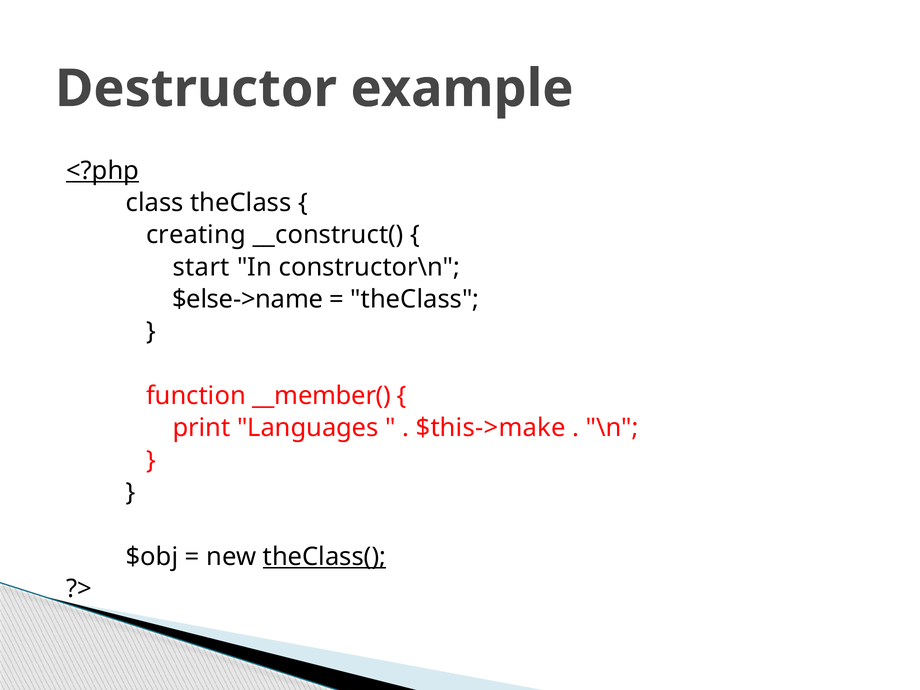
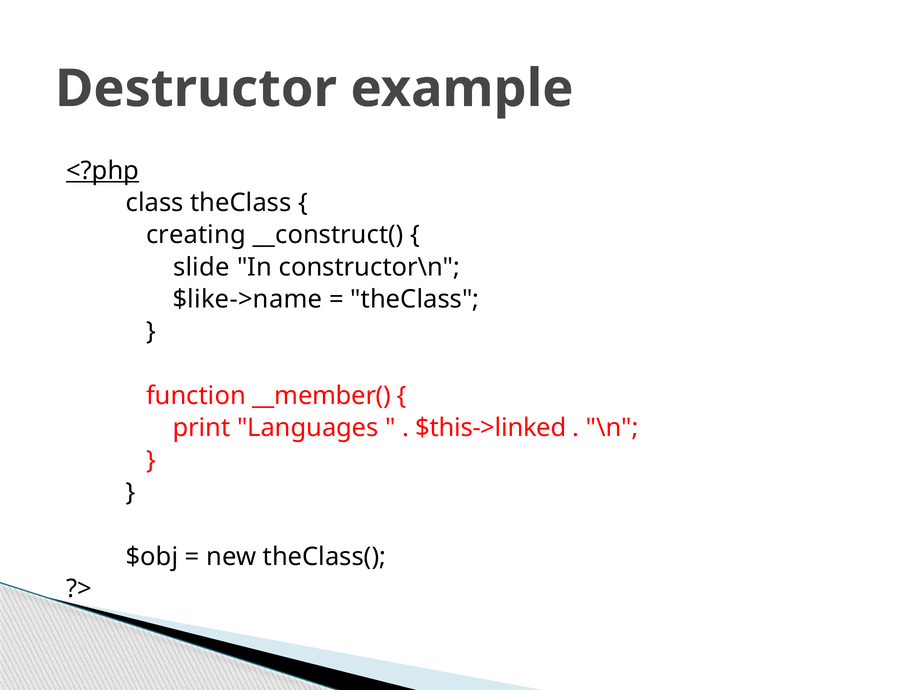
start: start -> slide (201, 267)
$else->name: $else->name -> $like->name (247, 299)
$this->make: $this->make -> $this->linked (491, 428)
theClass( underline: present -> none (324, 557)
